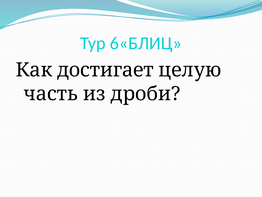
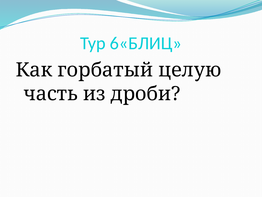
достигает: достигает -> горбатый (105, 70)
